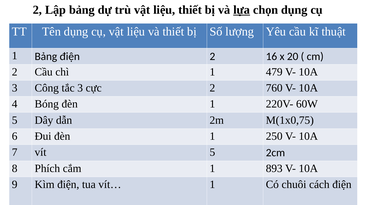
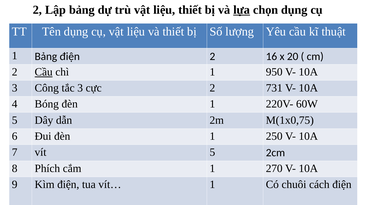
Cầu underline: none -> present (44, 72)
479: 479 -> 950 (274, 72)
760: 760 -> 731 (274, 88)
893: 893 -> 270 (274, 169)
